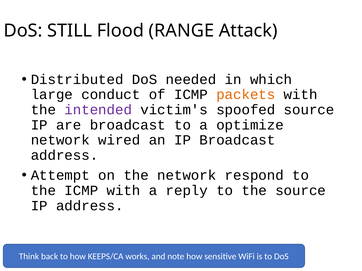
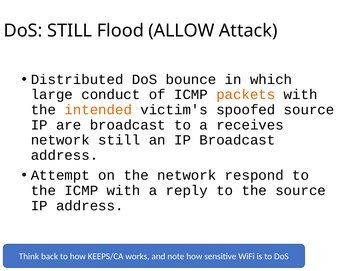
RANGE: RANGE -> ALLOW (182, 31)
needed: needed -> bounce (191, 80)
intended colour: purple -> orange (98, 110)
optimize: optimize -> receives (250, 125)
network wired: wired -> still (119, 140)
